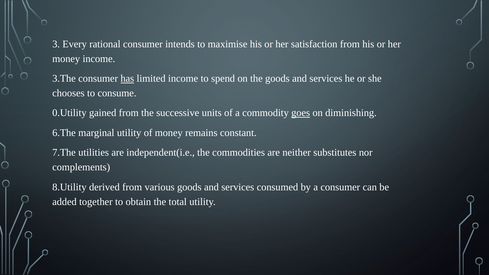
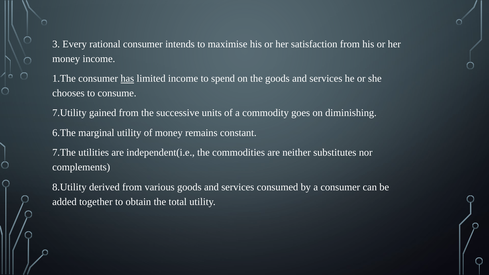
3.The: 3.The -> 1.The (64, 79)
0.Utility: 0.Utility -> 7.Utility (69, 113)
goes underline: present -> none (301, 113)
